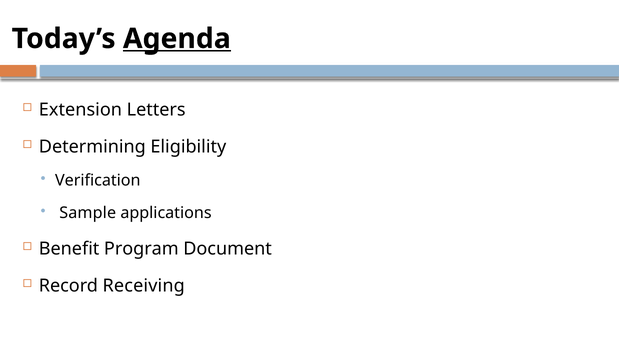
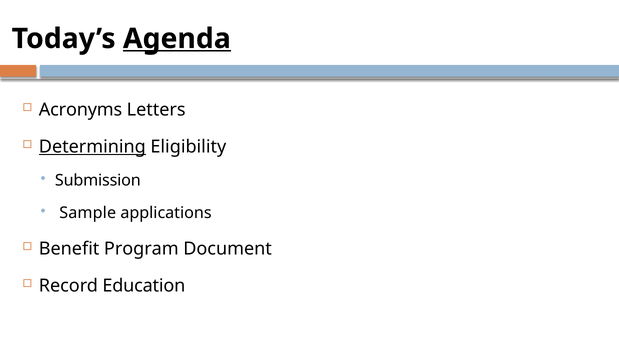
Extension: Extension -> Acronyms (81, 110)
Determining underline: none -> present (92, 147)
Verification: Verification -> Submission (98, 181)
Receiving: Receiving -> Education (144, 286)
